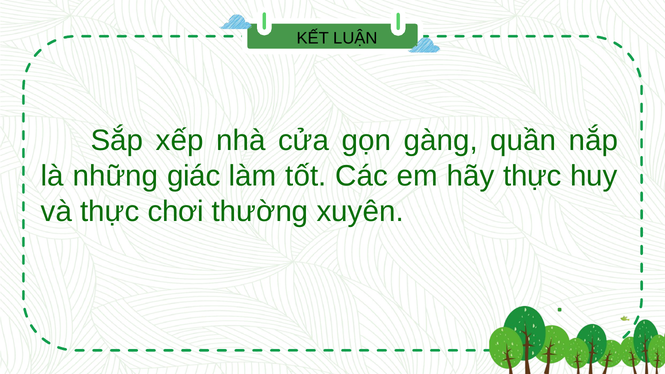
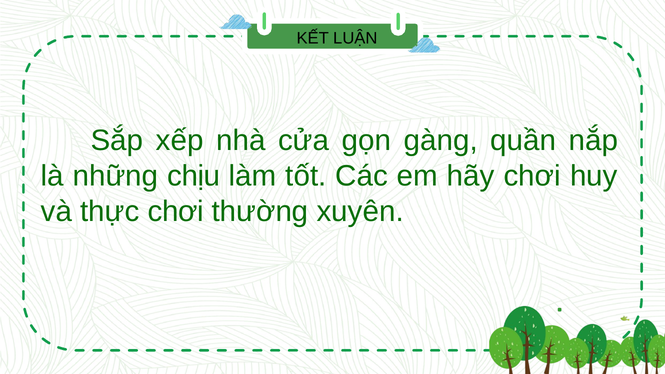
giác: giác -> chịu (194, 176)
hãy thực: thực -> chơi (532, 176)
